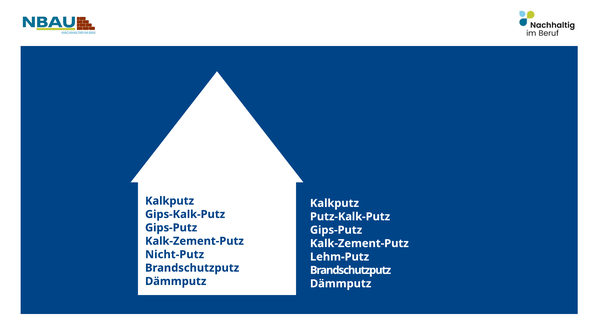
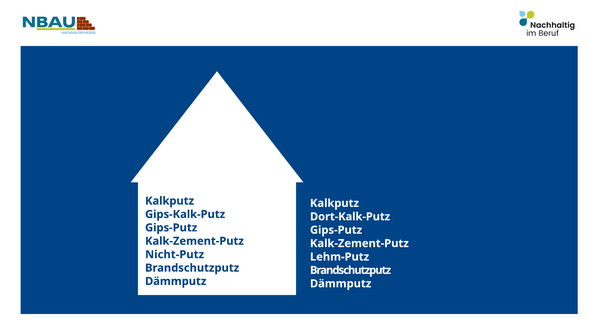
Putz-Kalk-Putz: Putz-Kalk-Putz -> Dort-Kalk-Putz (350, 217)
